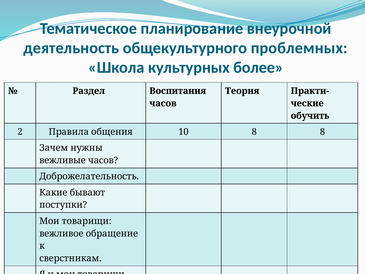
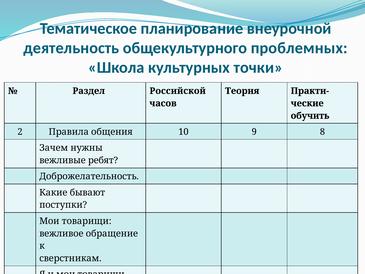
более: более -> точки (258, 68)
Воспитания: Воспитания -> Российской (178, 91)
10 8: 8 -> 9 (254, 132)
вежливые часов: часов -> ребят (103, 160)
